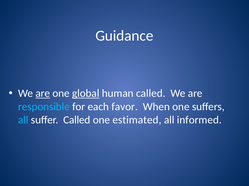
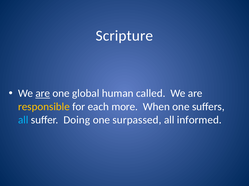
Guidance: Guidance -> Scripture (124, 36)
global underline: present -> none (86, 94)
responsible colour: light blue -> yellow (44, 107)
favor: favor -> more (125, 107)
suffer Called: Called -> Doing (77, 120)
estimated: estimated -> surpassed (137, 120)
